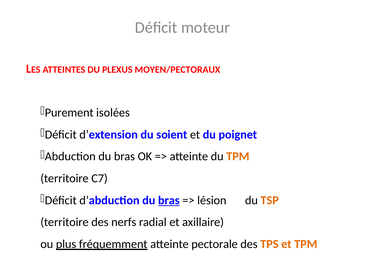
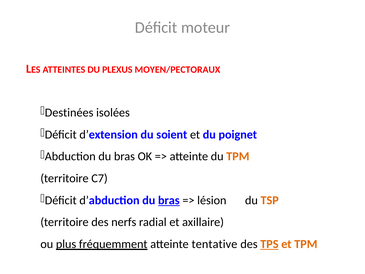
Purement: Purement -> Destinées (69, 113)
pectorale: pectorale -> tentative (214, 244)
TPS underline: none -> present (269, 244)
